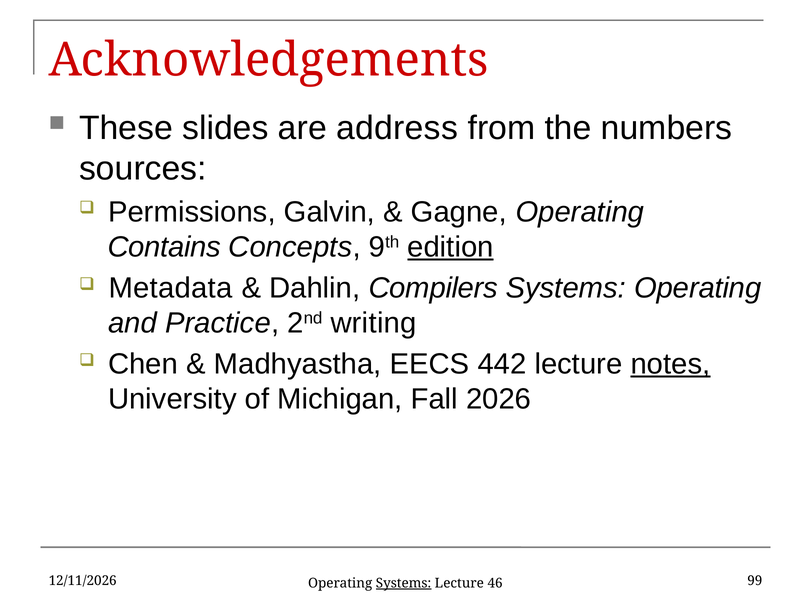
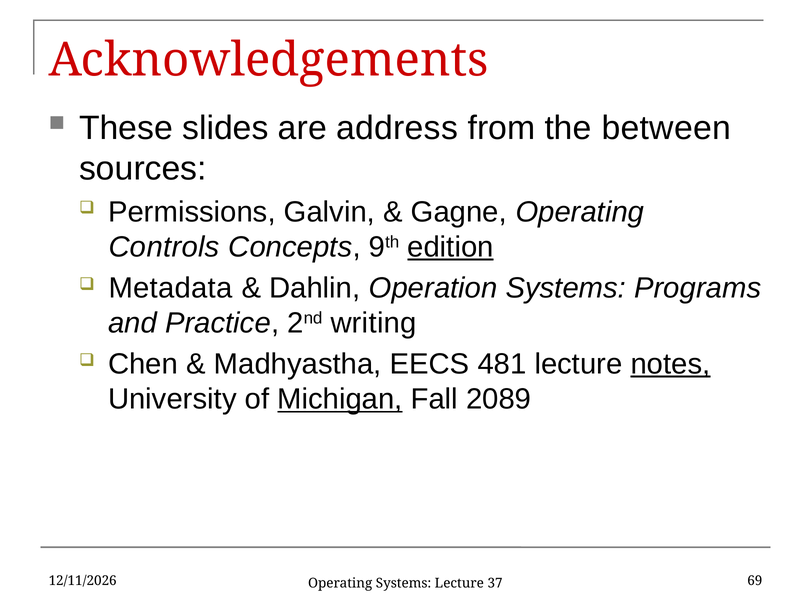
numbers: numbers -> between (666, 128)
Contains: Contains -> Controls (164, 247)
Compilers: Compilers -> Operation (433, 288)
Systems Operating: Operating -> Programs (698, 288)
442: 442 -> 481 (502, 364)
Michigan underline: none -> present (340, 399)
2026: 2026 -> 2089 (499, 399)
99: 99 -> 69 (755, 581)
Systems underline: present -> none (404, 583)
46: 46 -> 37 (495, 583)
